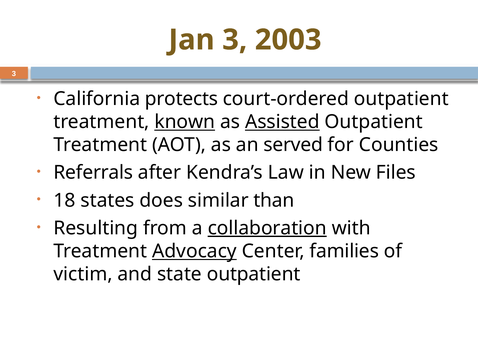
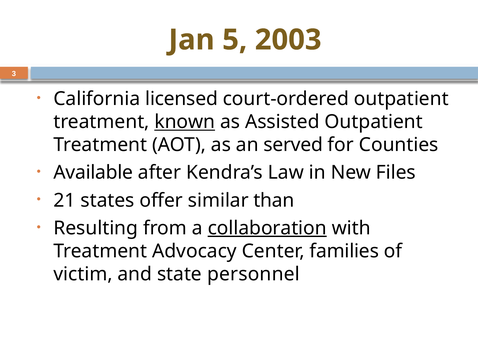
Jan 3: 3 -> 5 (235, 40)
protects: protects -> licensed (182, 99)
Assisted underline: present -> none (282, 122)
Referrals: Referrals -> Available (93, 173)
18: 18 -> 21 (64, 201)
does: does -> offer (161, 201)
Advocacy underline: present -> none (194, 252)
state outpatient: outpatient -> personnel (253, 275)
